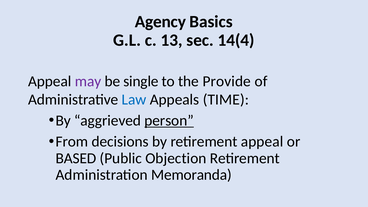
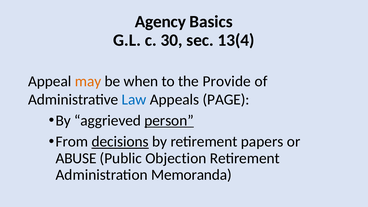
13: 13 -> 30 (172, 40)
14(4: 14(4 -> 13(4 (236, 40)
may colour: purple -> orange (88, 81)
single: single -> when (141, 81)
TIME: TIME -> PAGE (226, 100)
decisions underline: none -> present (120, 142)
retirement appeal: appeal -> papers (262, 142)
BASED: BASED -> ABUSE (76, 158)
